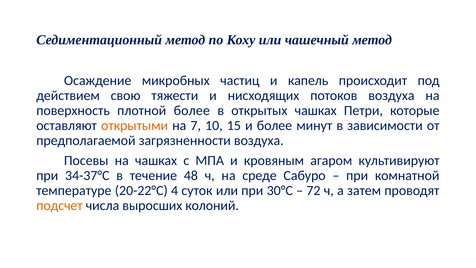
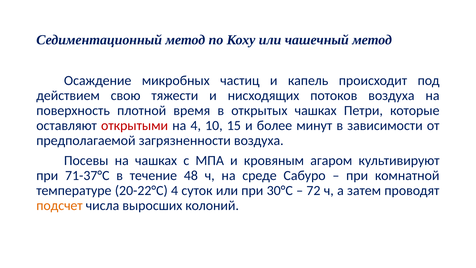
плотной более: более -> время (192, 110)
открытыми colour: orange -> red (135, 125)
на 7: 7 -> 4 (196, 125)
34-37°С: 34-37°С -> 71-37°С (87, 175)
